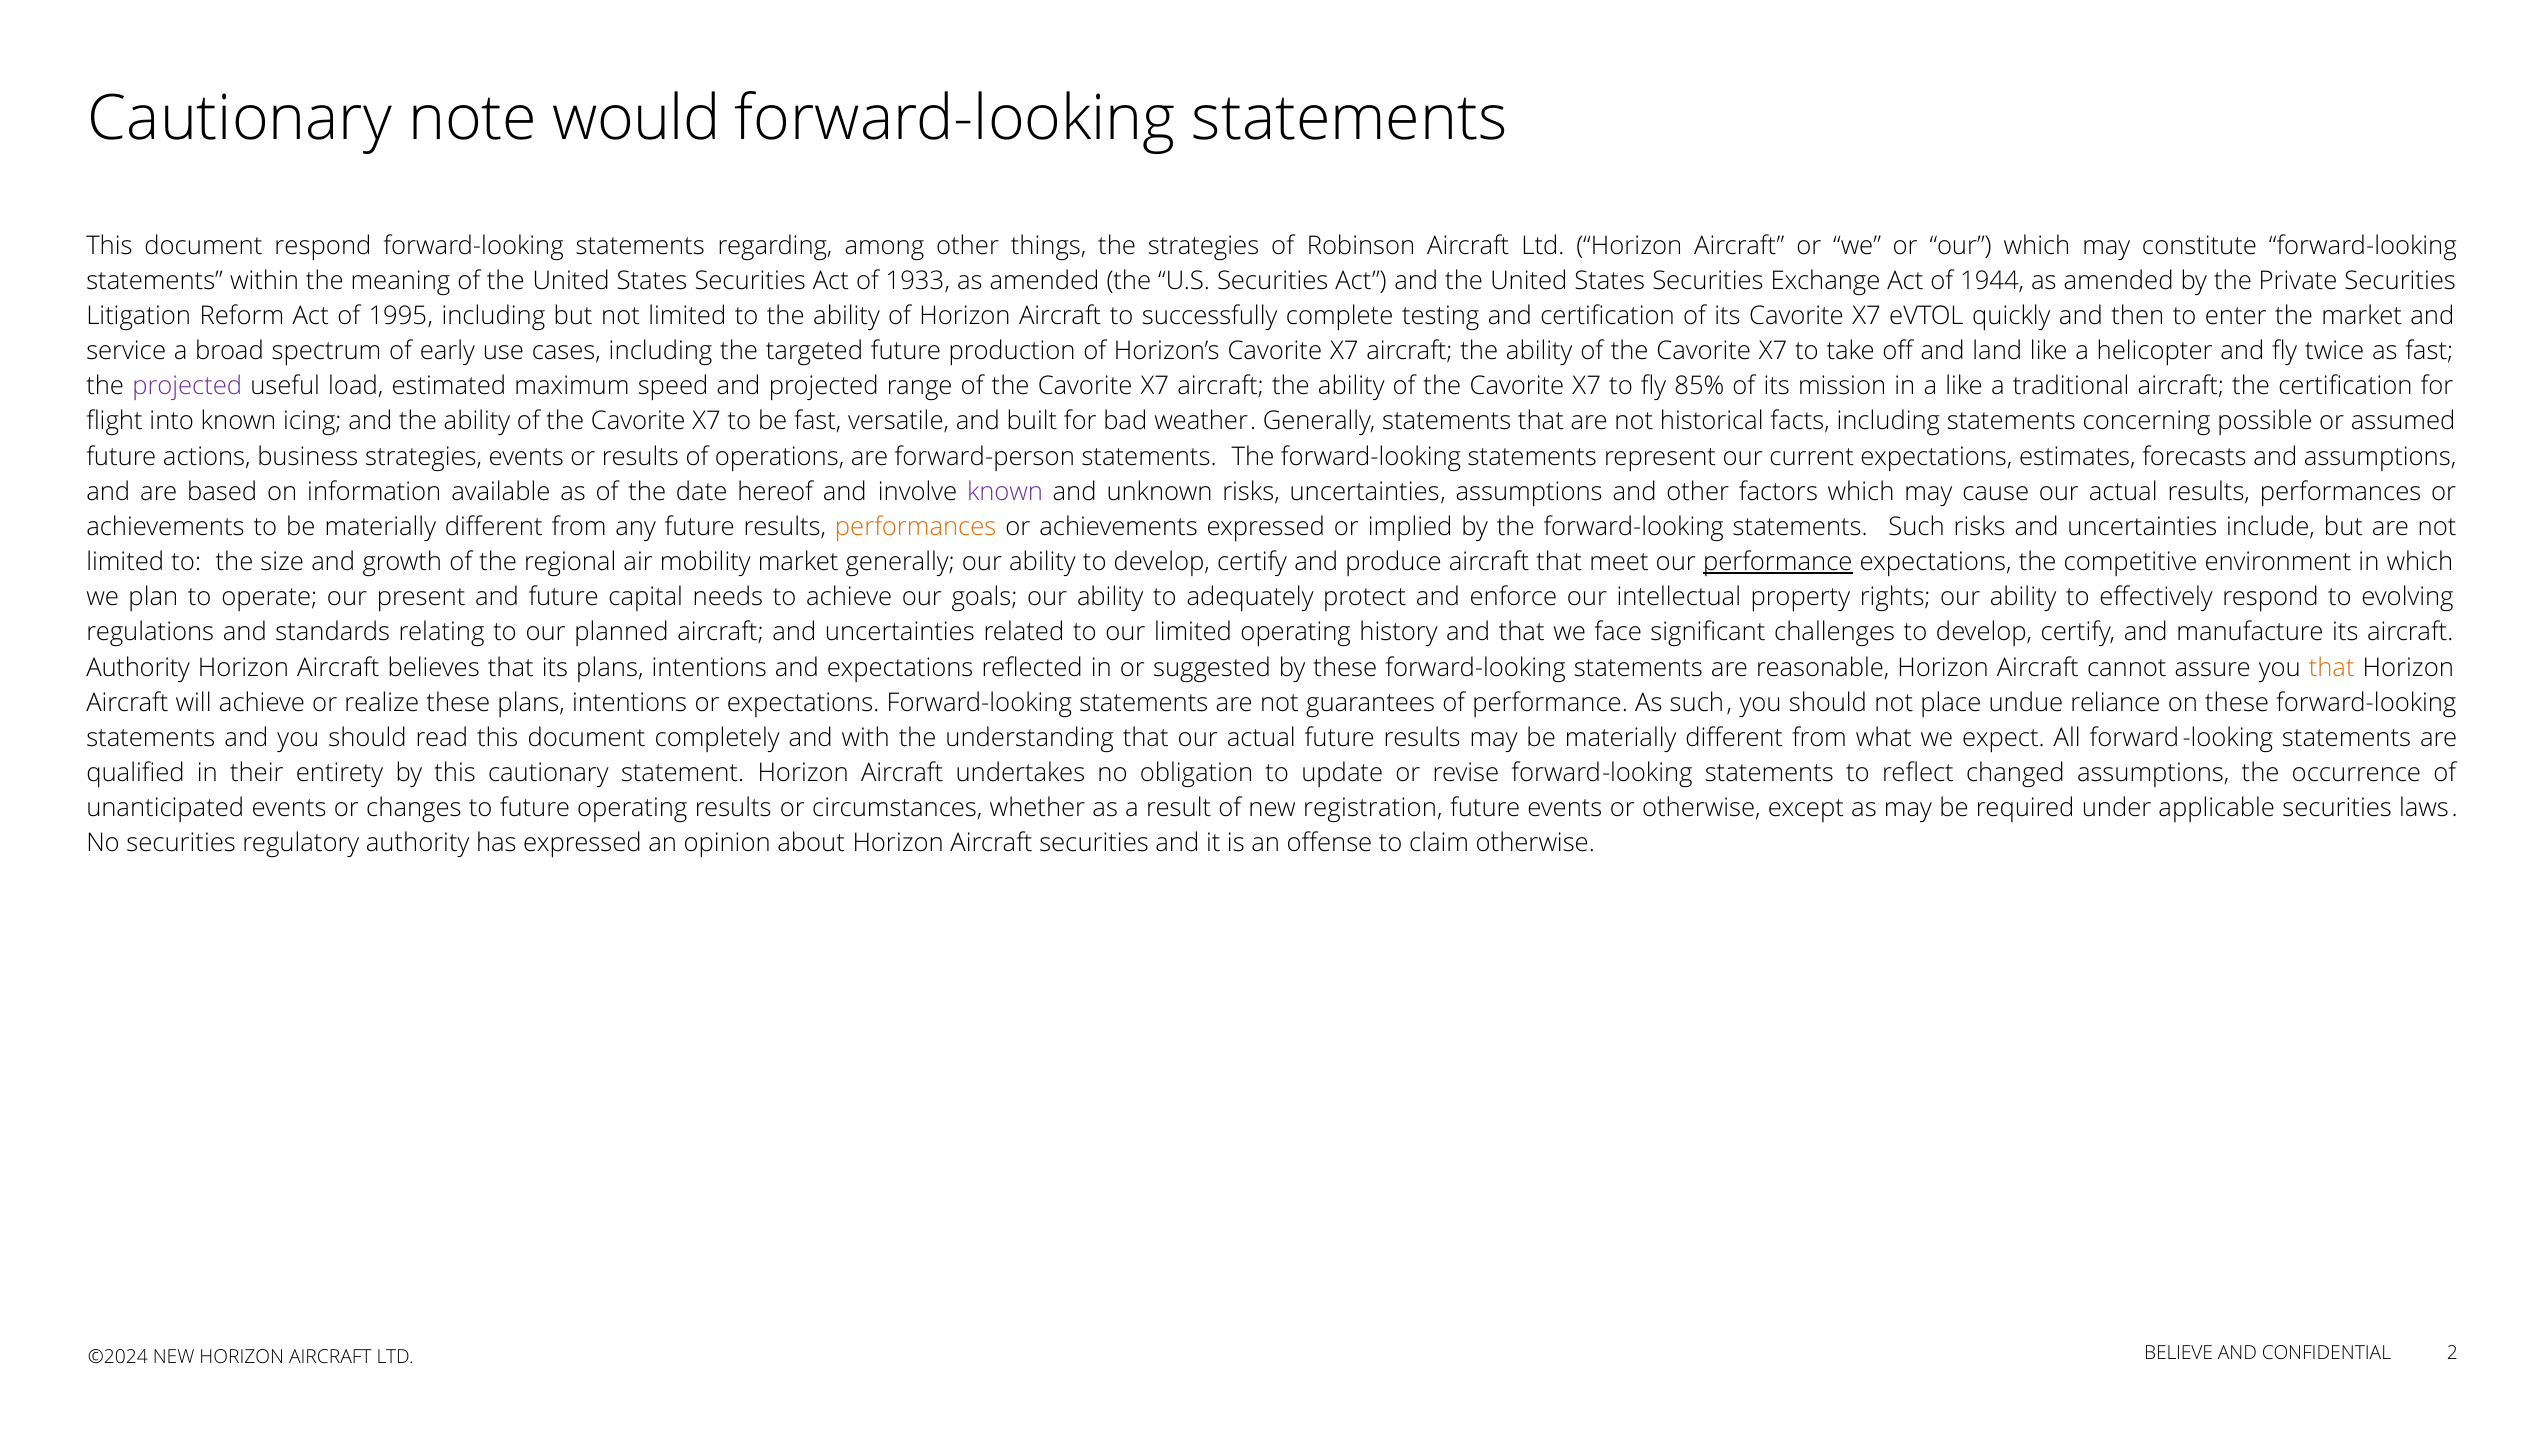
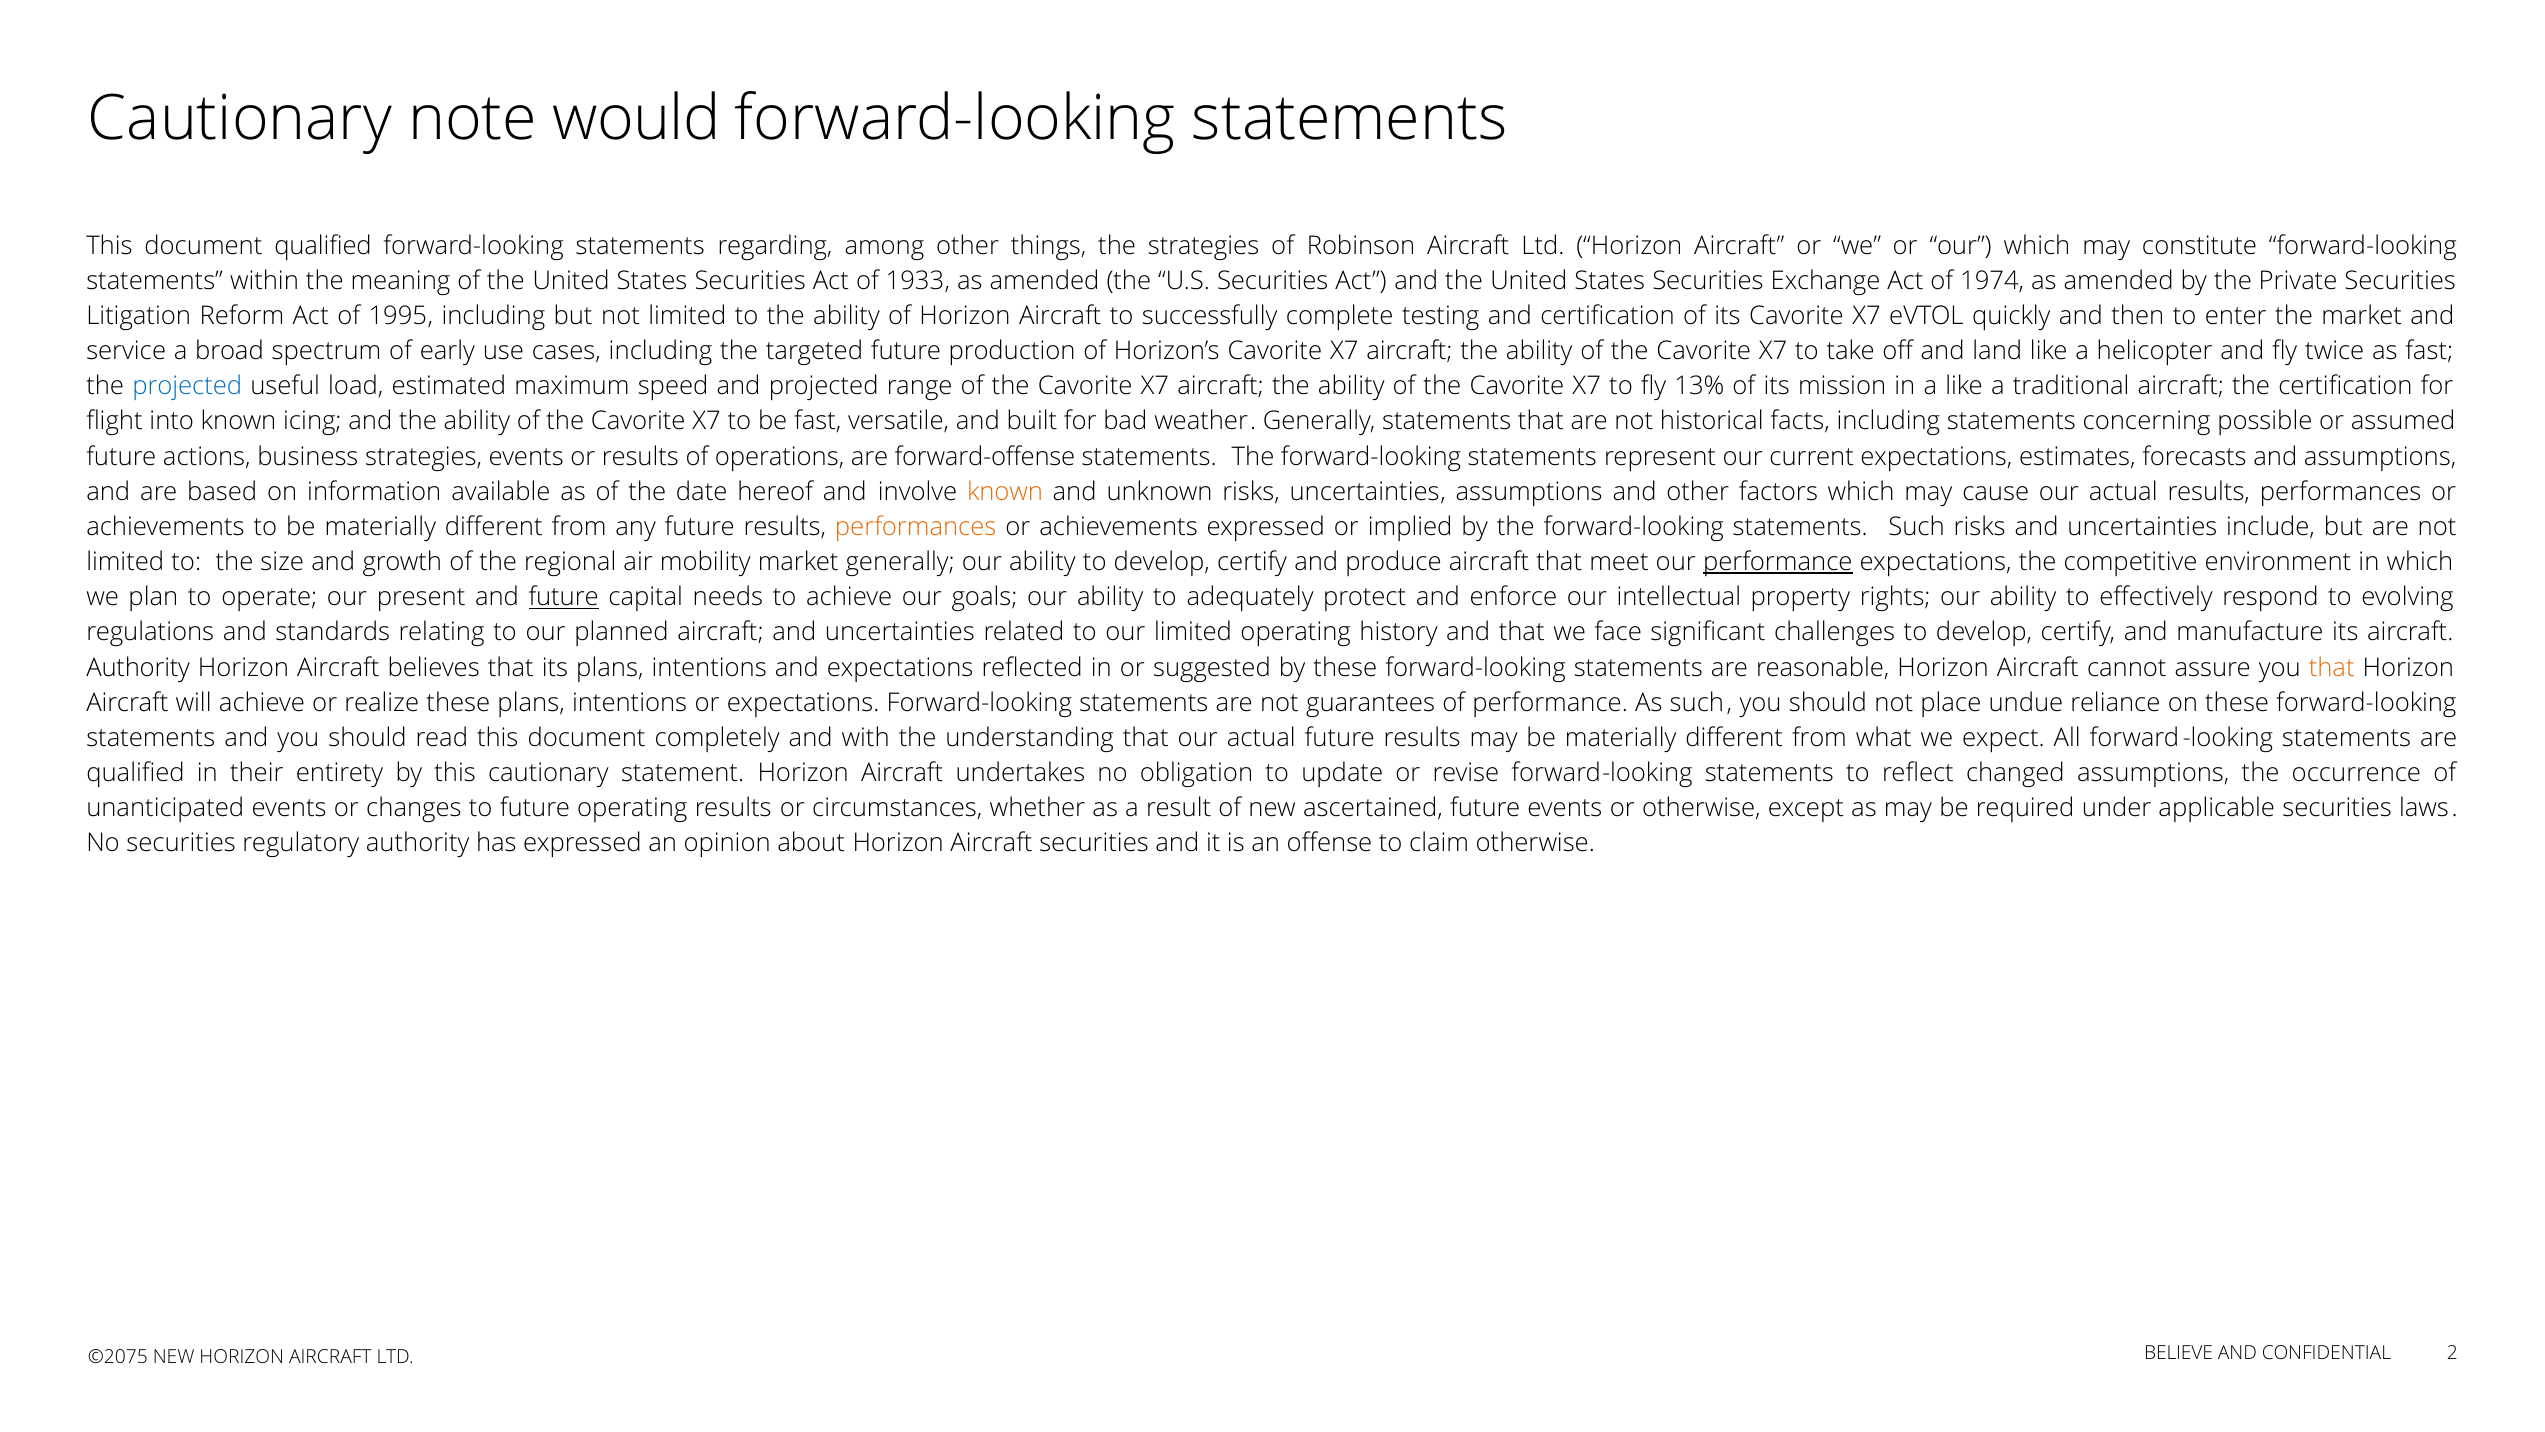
document respond: respond -> qualified (323, 246)
1944: 1944 -> 1974 (1992, 281)
projected colour: purple -> blue (187, 386)
85%: 85% -> 13% (1699, 386)
forward-person: forward-person -> forward-offense (985, 457)
known colour: purple -> orange (1005, 492)
future underline: none -> present (564, 597)
registration: registration -> ascertained (1373, 808)
©2024: ©2024 -> ©2075 (118, 1357)
